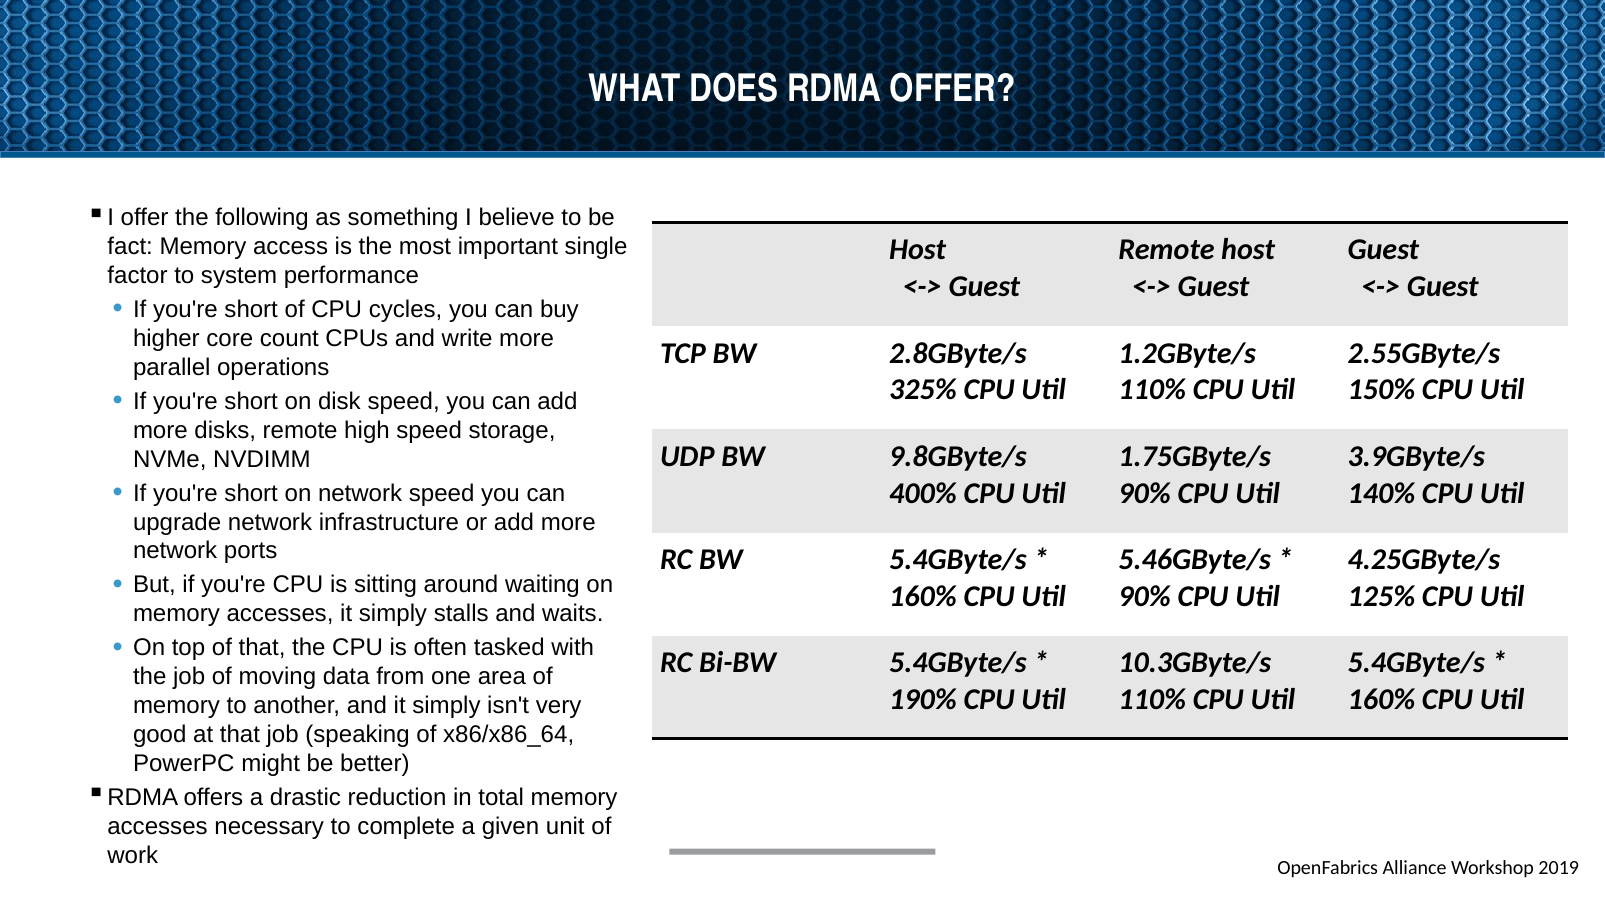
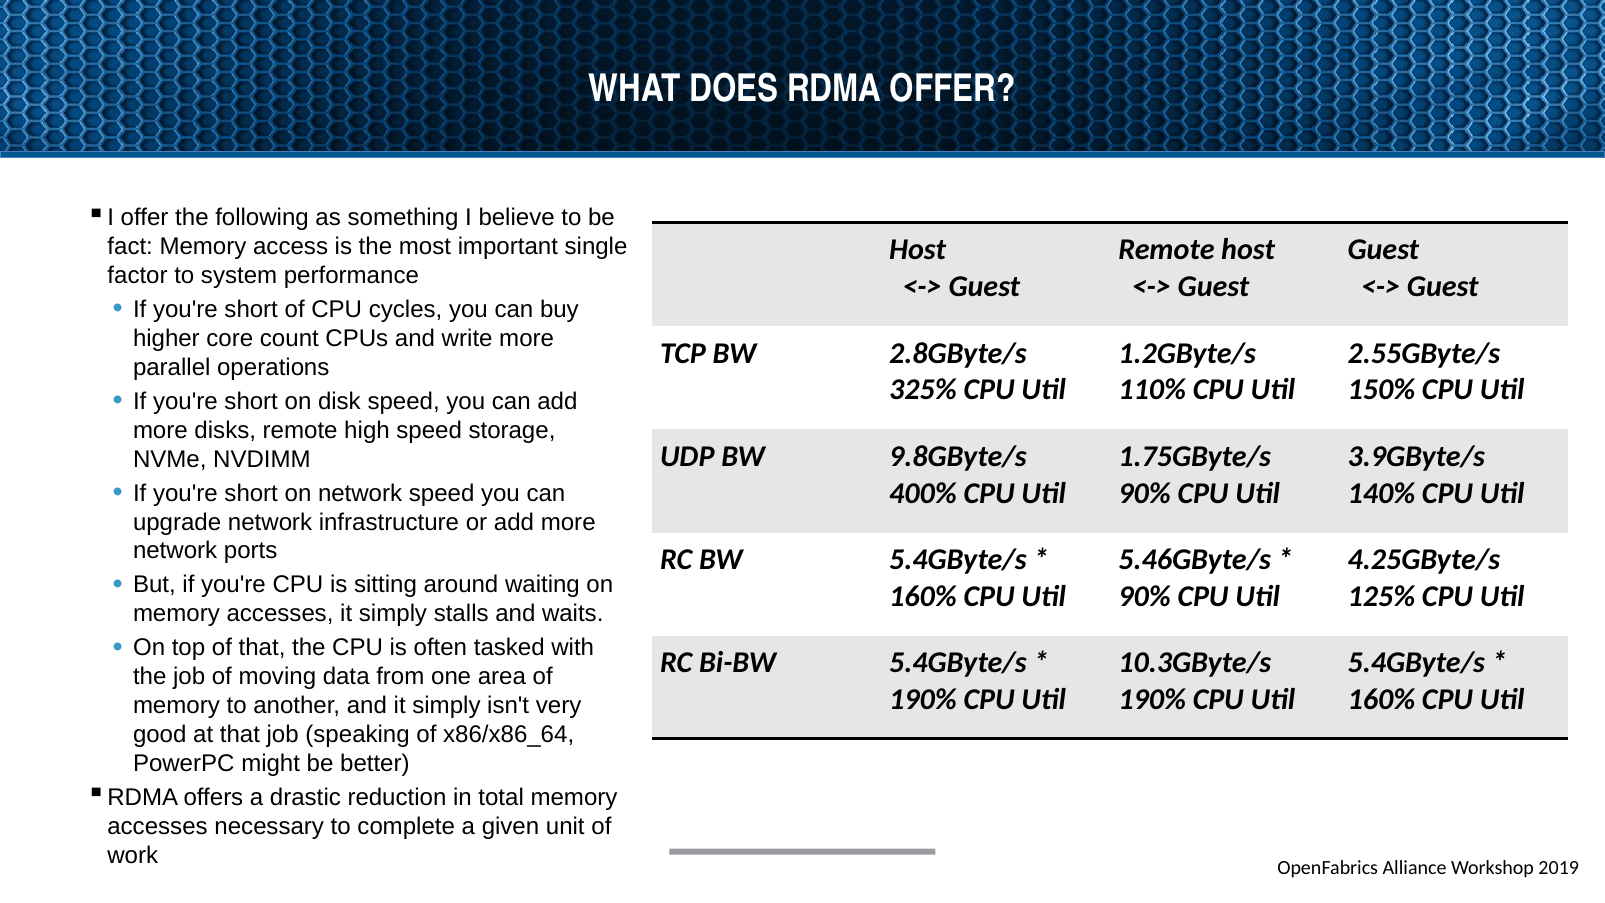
110%: 110% -> 190% (1152, 699)
